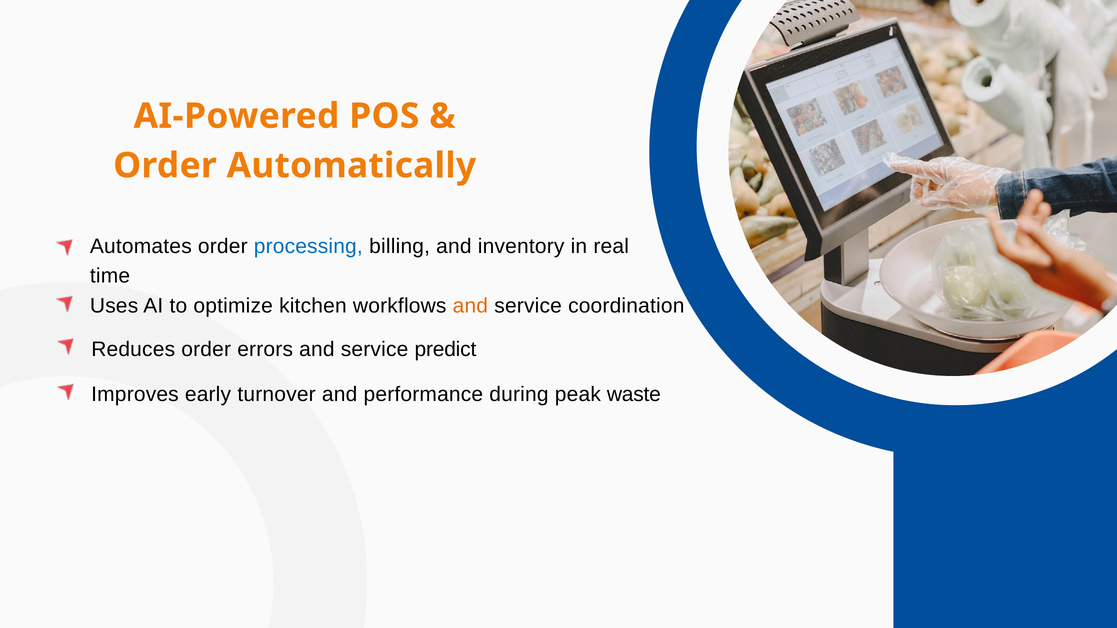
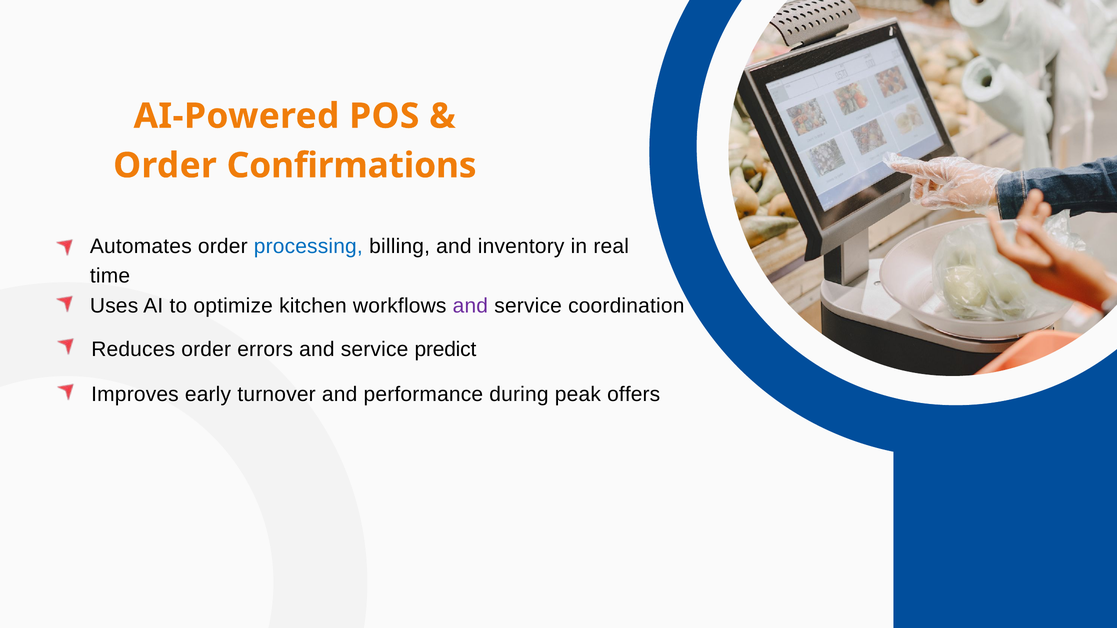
Automatically: Automatically -> Confirmations (352, 166)
and colour: orange -> purple (470, 306)
waste: waste -> offers (634, 395)
